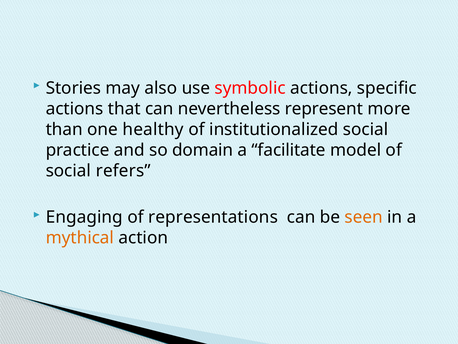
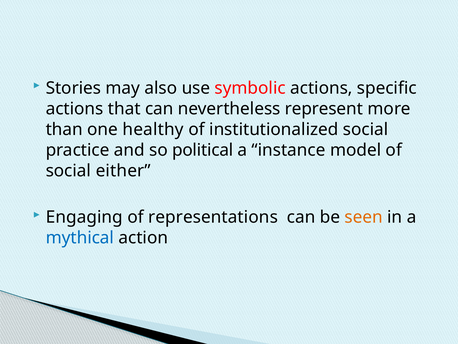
domain: domain -> political (203, 150)
facilitate: facilitate -> instance (289, 150)
refers: refers -> either (123, 170)
mythical colour: orange -> blue (80, 237)
